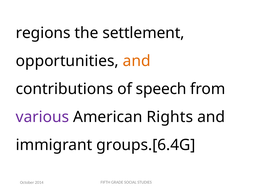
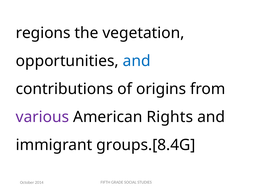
settlement: settlement -> vegetation (143, 33)
and colour: orange -> blue (137, 61)
speech: speech -> origins (161, 89)
groups.[6.4G: groups.[6.4G -> groups.[8.4G (146, 145)
